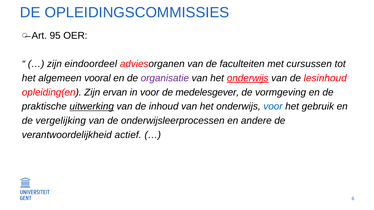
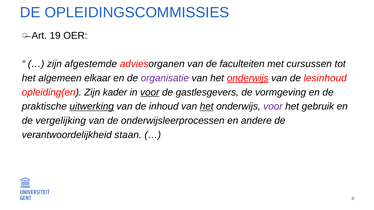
95: 95 -> 19 (55, 36)
eindoordeel: eindoordeel -> afgestemde (91, 64)
vooral: vooral -> elkaar (98, 78)
ervan: ervan -> kader (115, 92)
voor underline: none -> present (150, 92)
medelesgever: medelesgever -> gastlesgevers (207, 92)
het underline: none -> present (207, 107)
voor colour: blue -> purple (273, 107)
actief: actief -> staan (128, 135)
